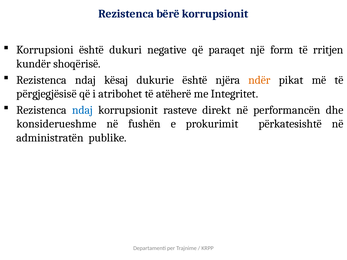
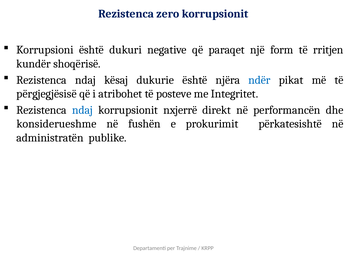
bërë: bërë -> zero (168, 14)
ndër colour: orange -> blue (259, 80)
atëherë: atëherë -> posteve (174, 94)
rasteve: rasteve -> nxjerrë (180, 110)
